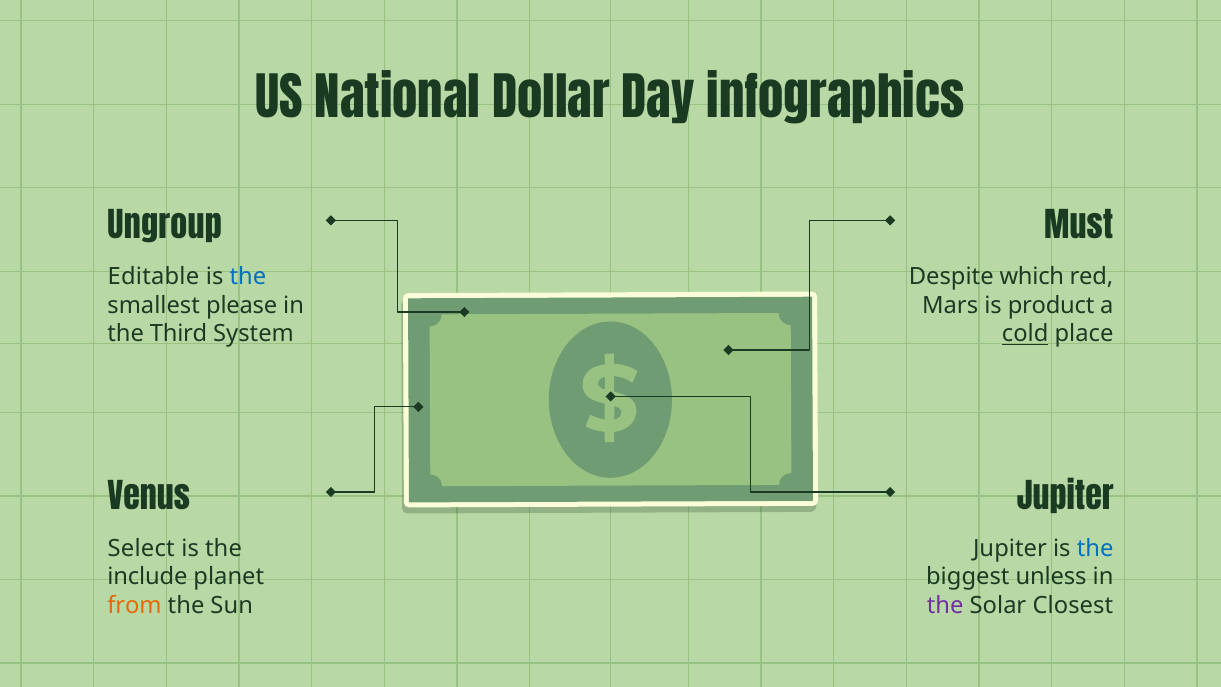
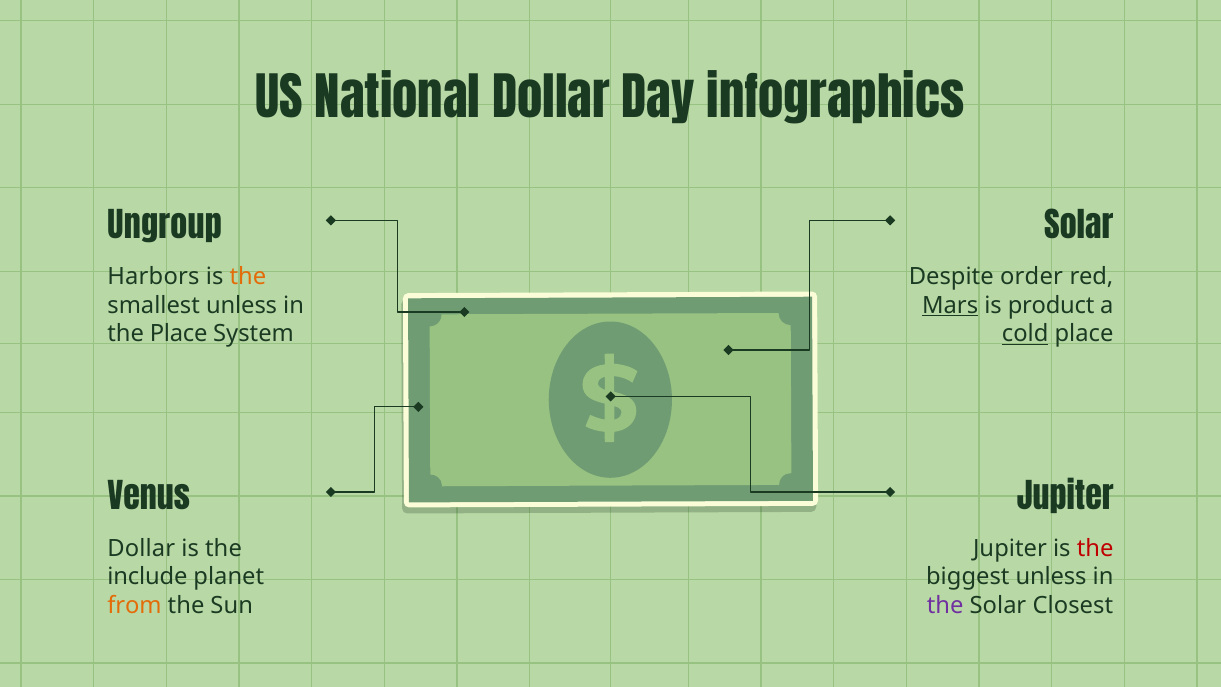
Must: Must -> Solar (1079, 227)
Editable: Editable -> Harbors (153, 277)
the colour: blue -> orange (248, 277)
which: which -> order (1032, 277)
smallest please: please -> unless (242, 305)
Mars underline: none -> present (950, 305)
the Third: Third -> Place (179, 334)
Select: Select -> Dollar (141, 548)
the colour: blue -> red (1095, 548)
